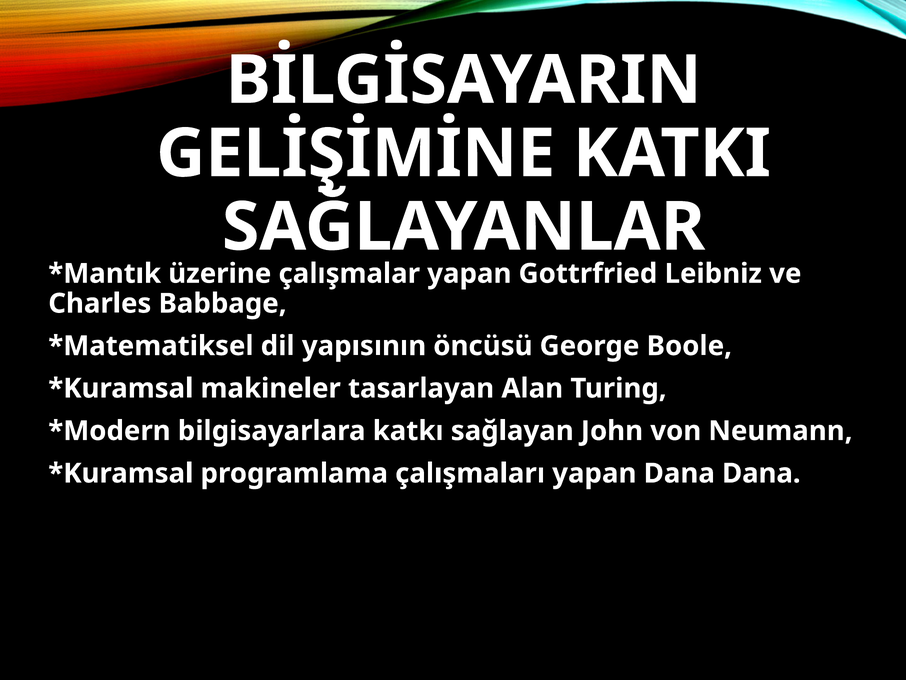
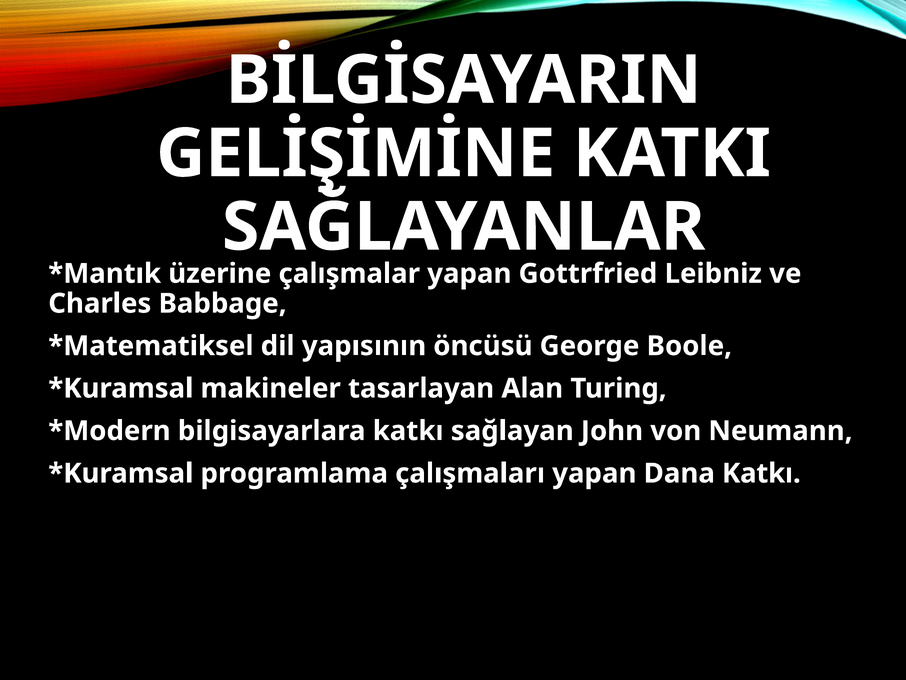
Dana Dana: Dana -> Katkı (761, 473)
